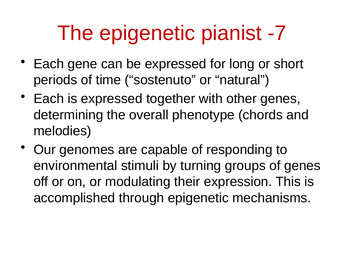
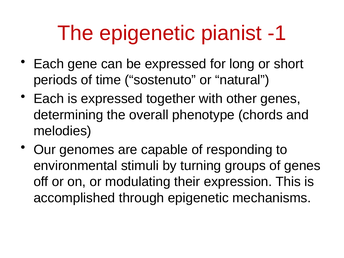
-7: -7 -> -1 (277, 33)
